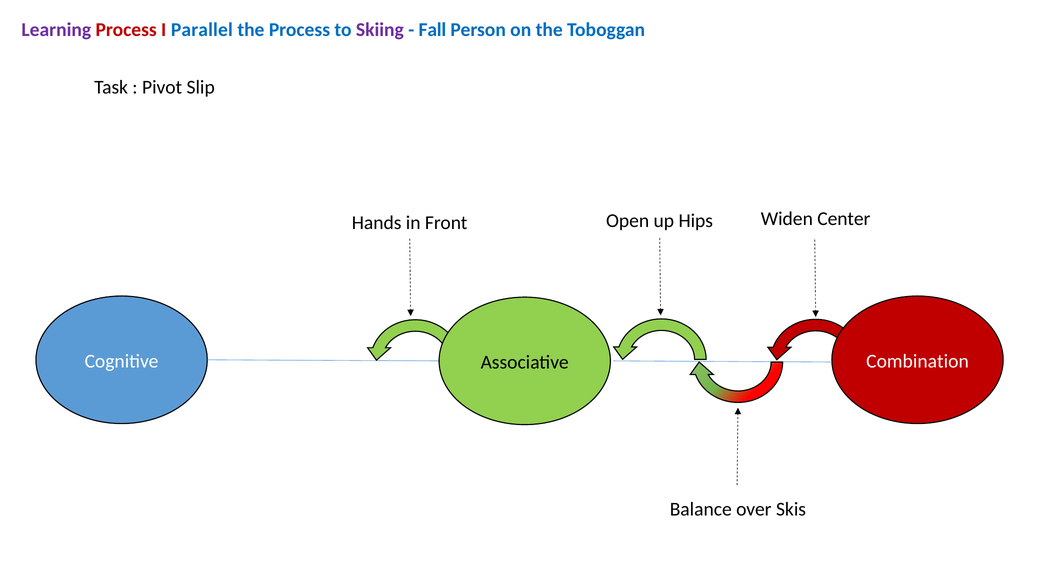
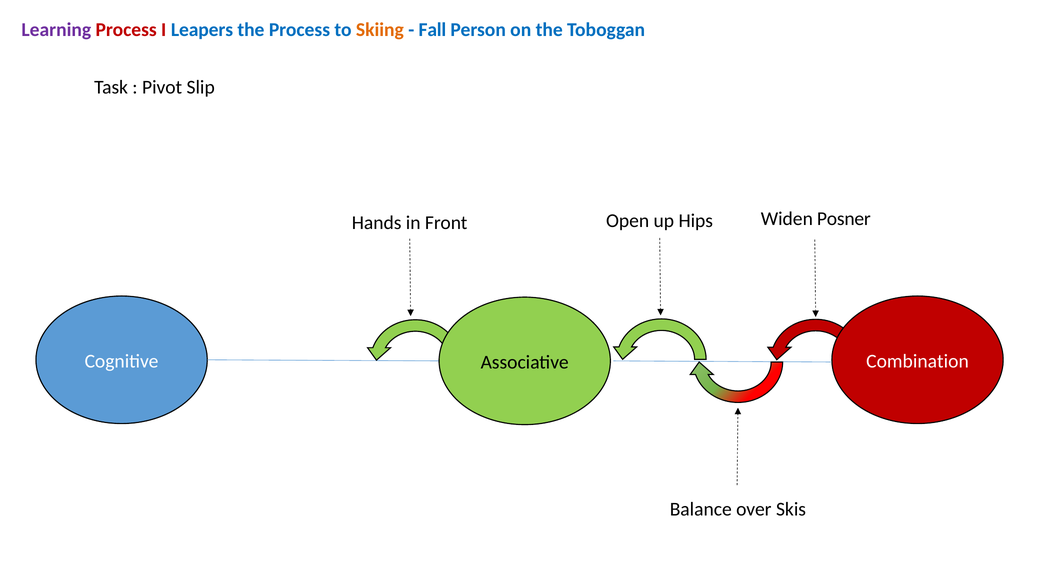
Parallel: Parallel -> Leapers (202, 30)
Skiing colour: purple -> orange (380, 30)
Center: Center -> Posner (844, 219)
